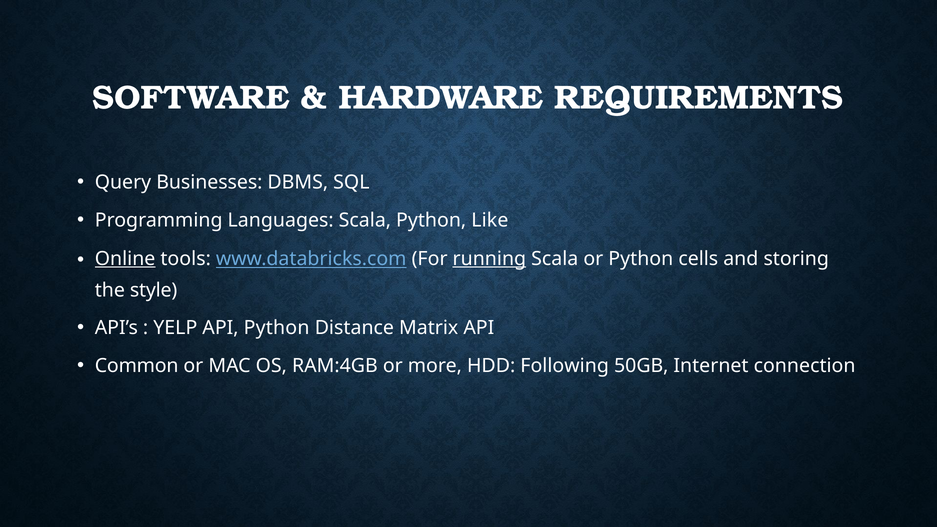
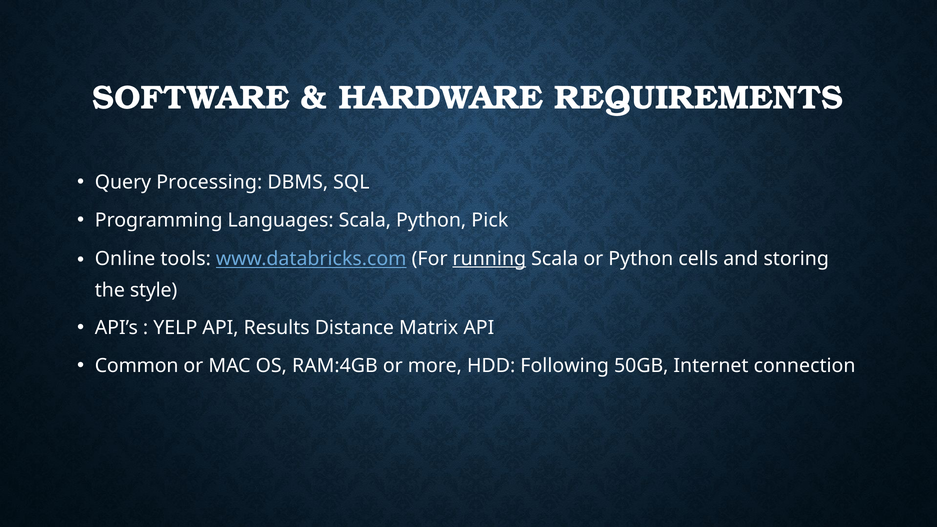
Businesses: Businesses -> Processing (209, 182)
Like: Like -> Pick (490, 220)
Online underline: present -> none (125, 259)
API Python: Python -> Results (277, 328)
